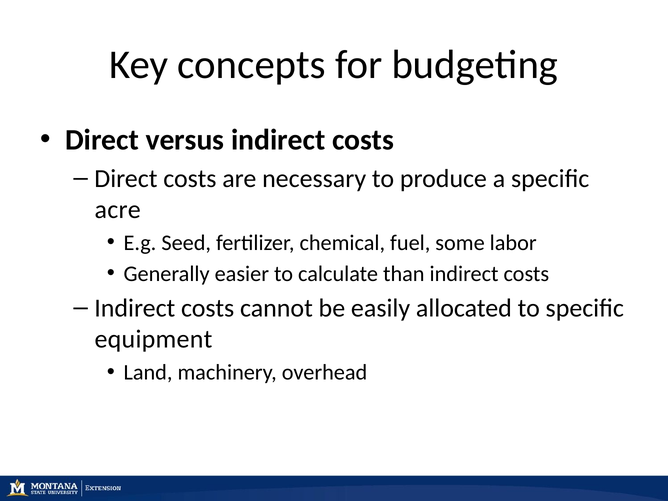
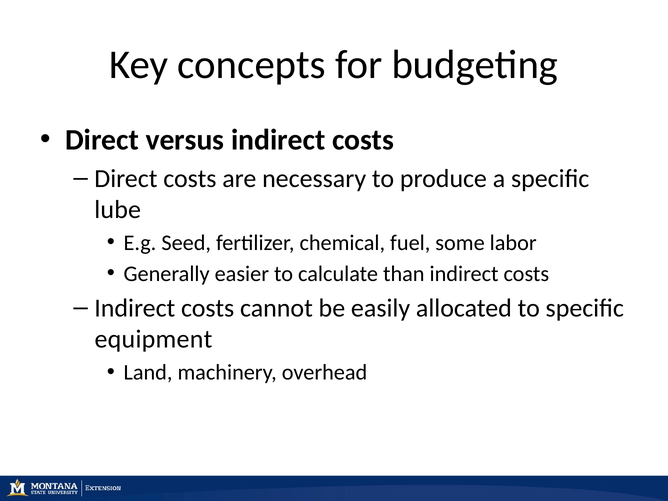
acre: acre -> lube (118, 210)
